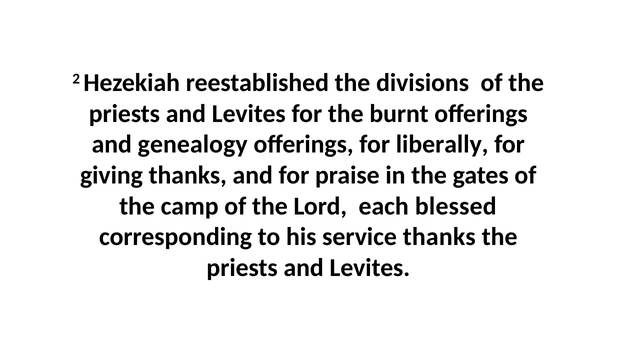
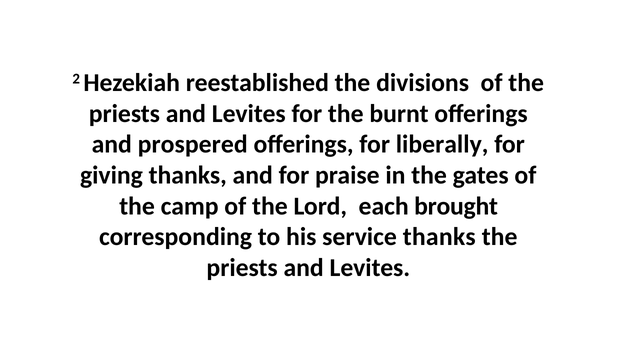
genealogy: genealogy -> prospered (193, 144)
blessed: blessed -> brought (456, 206)
